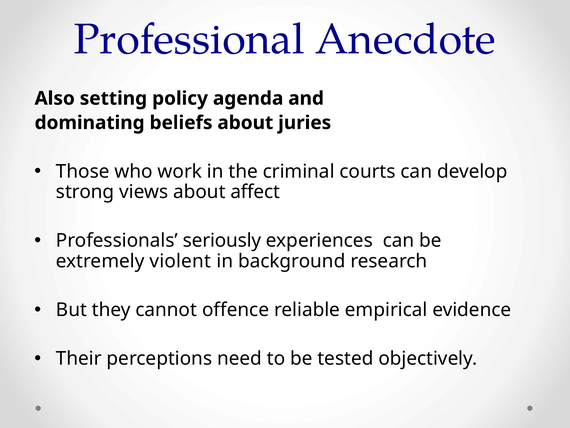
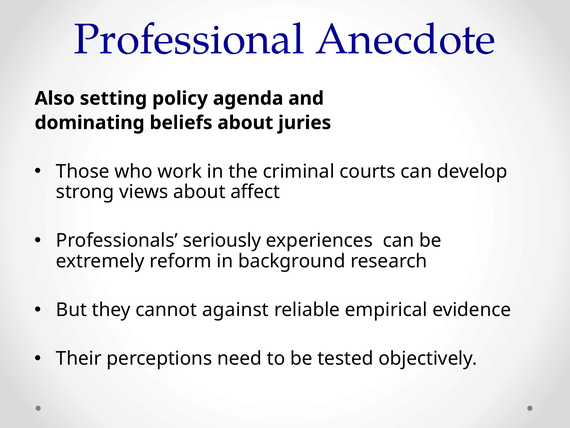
violent: violent -> reform (180, 261)
offence: offence -> against (235, 309)
